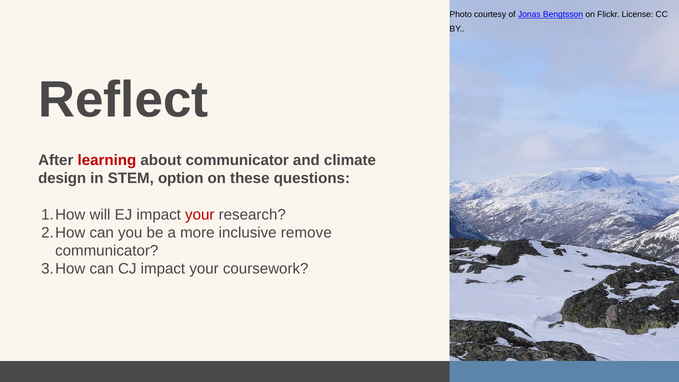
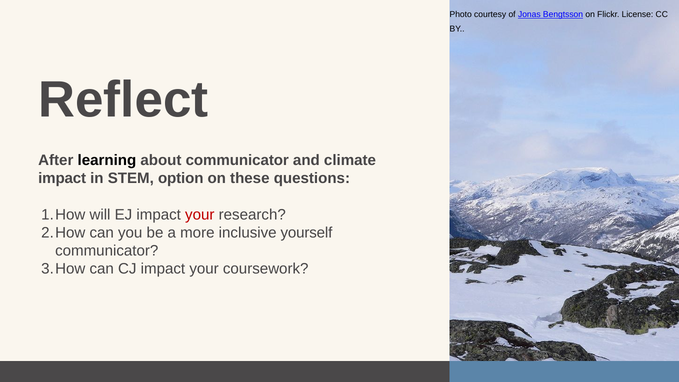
learning colour: red -> black (107, 160)
design: design -> impact (62, 178)
remove: remove -> yourself (306, 233)
